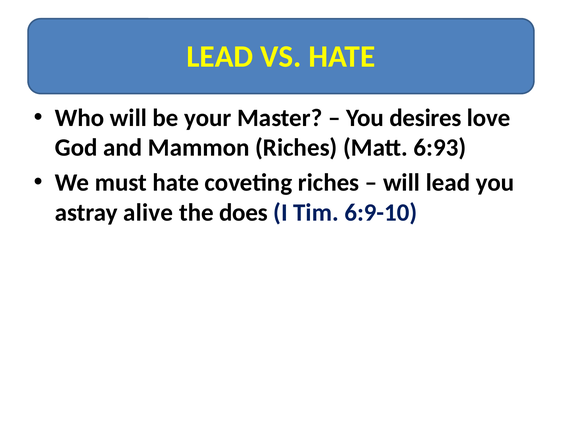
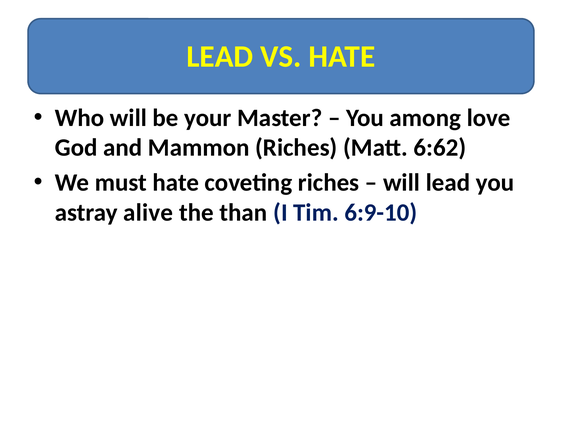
desires: desires -> among (425, 118)
6:93: 6:93 -> 6:62 (440, 148)
does: does -> than (243, 213)
